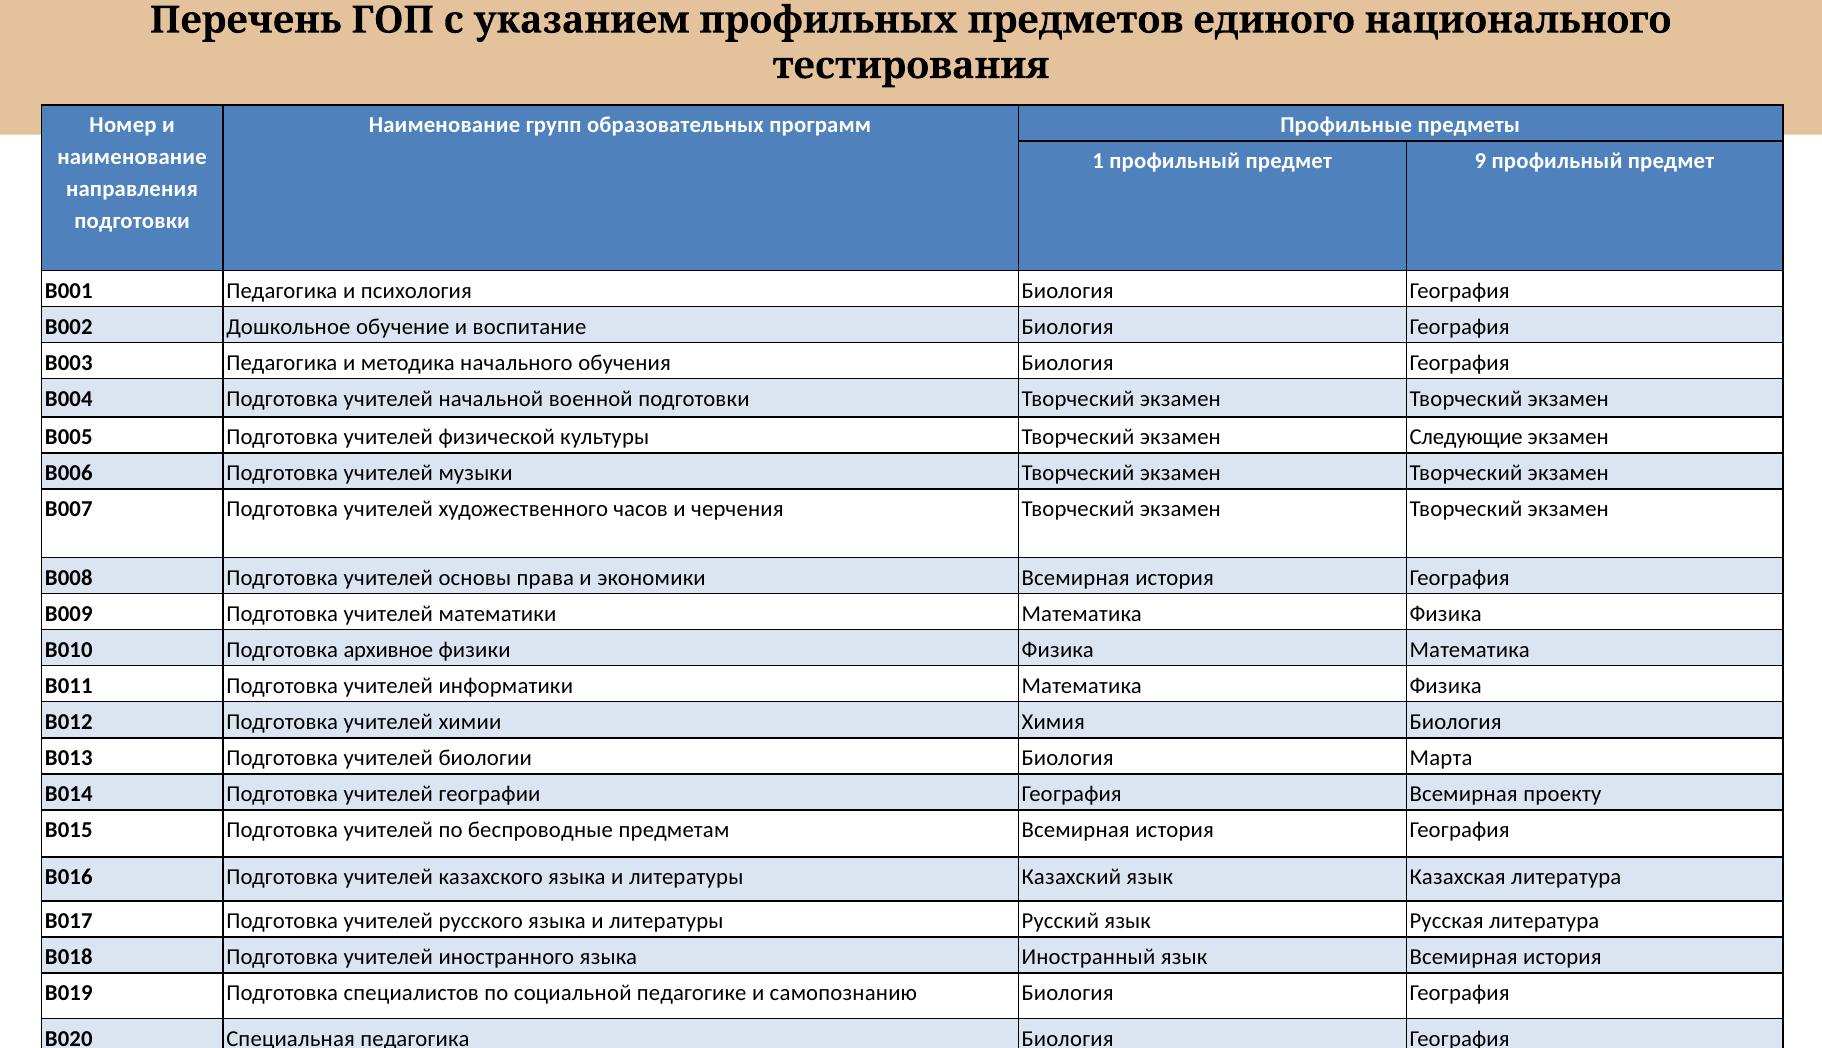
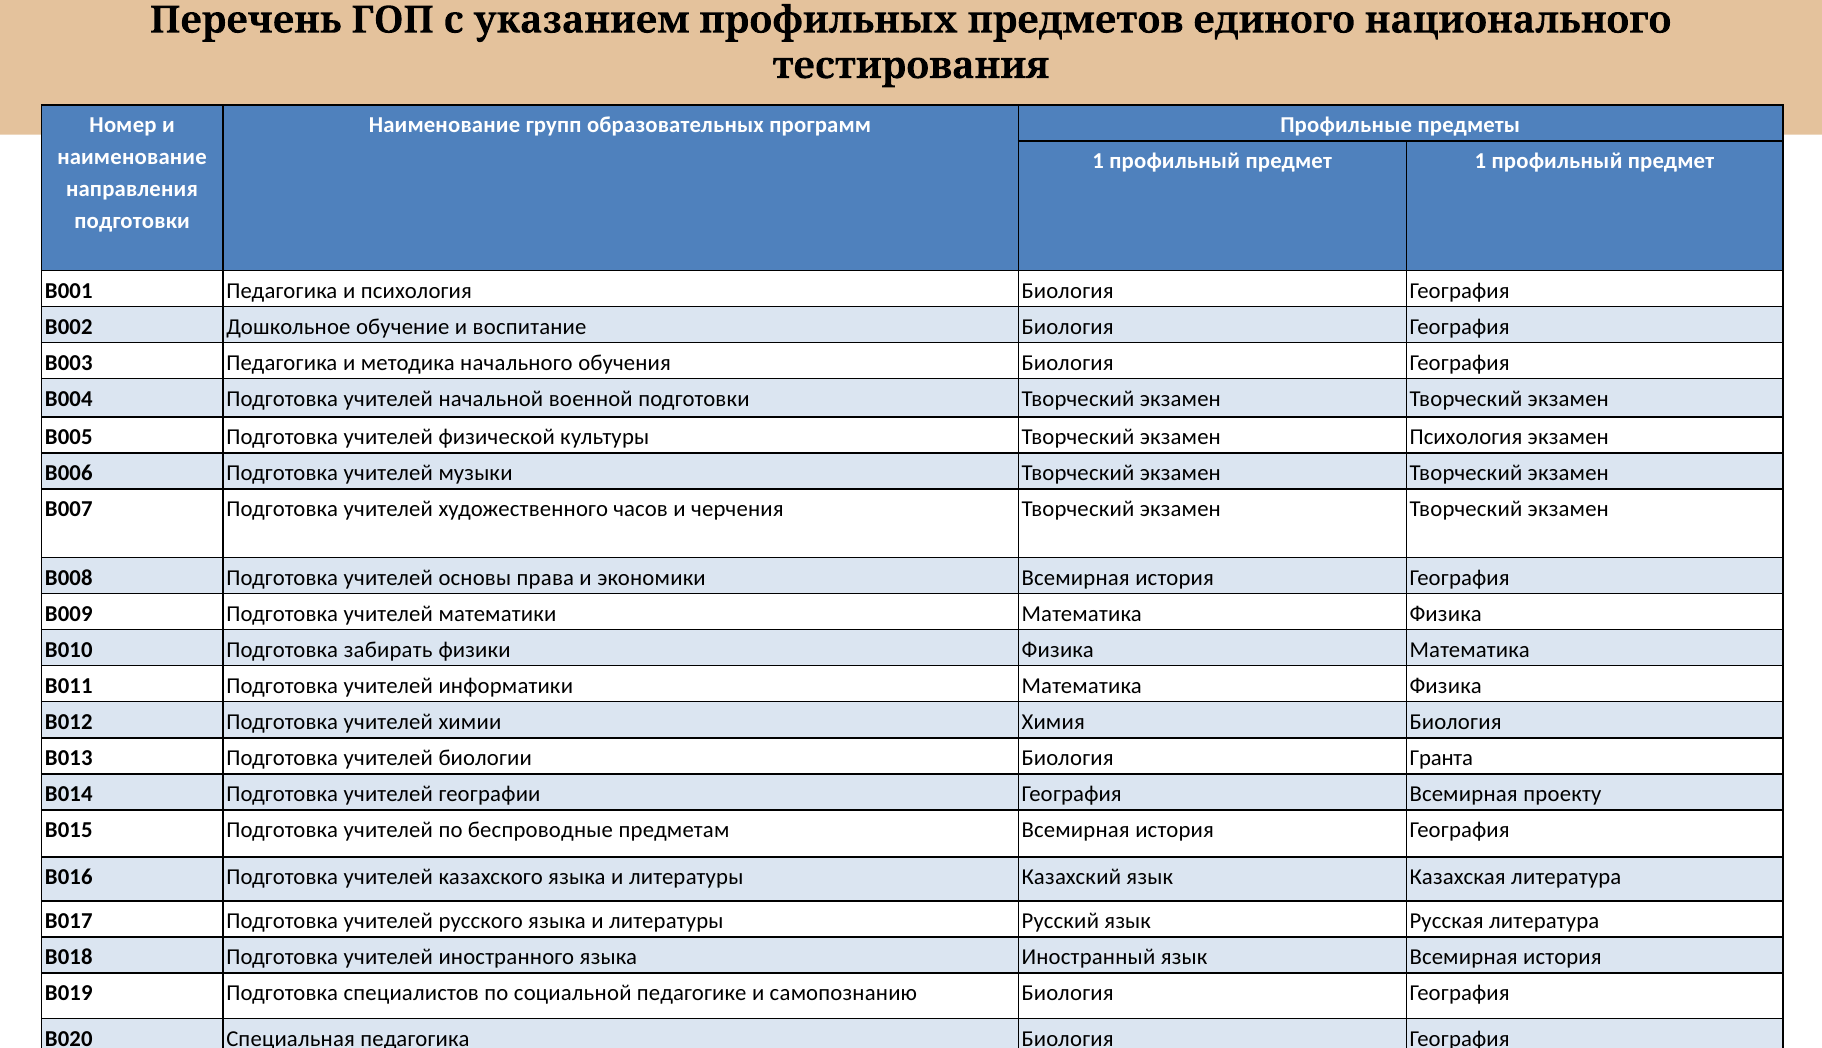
предмет 9: 9 -> 1 (1480, 161)
экзамен Следующие: Следующие -> Психология (1466, 437)
архивное: архивное -> забирать (388, 650)
Марта: Марта -> Гранта (1441, 758)
